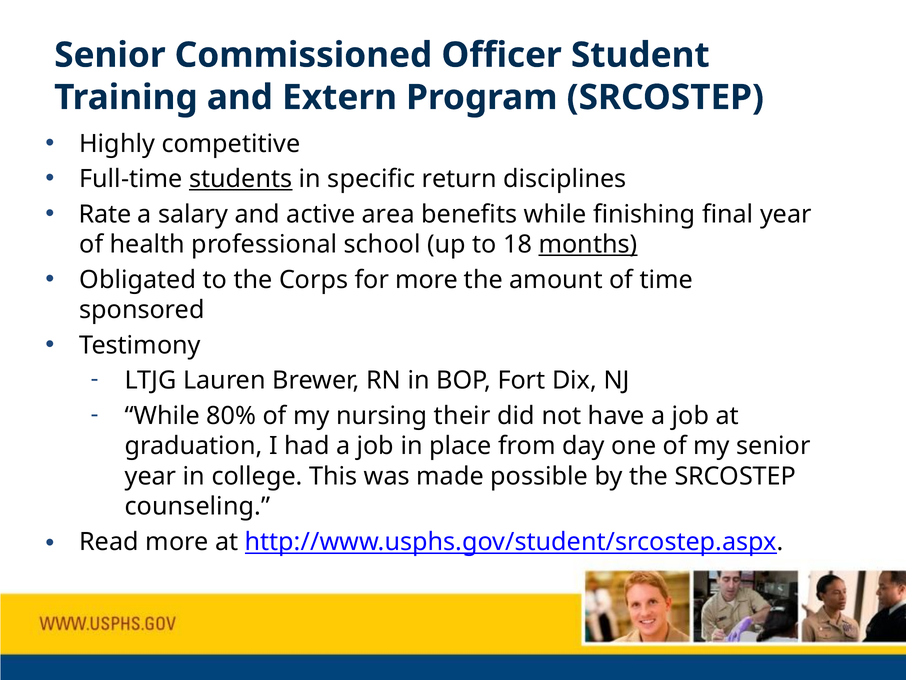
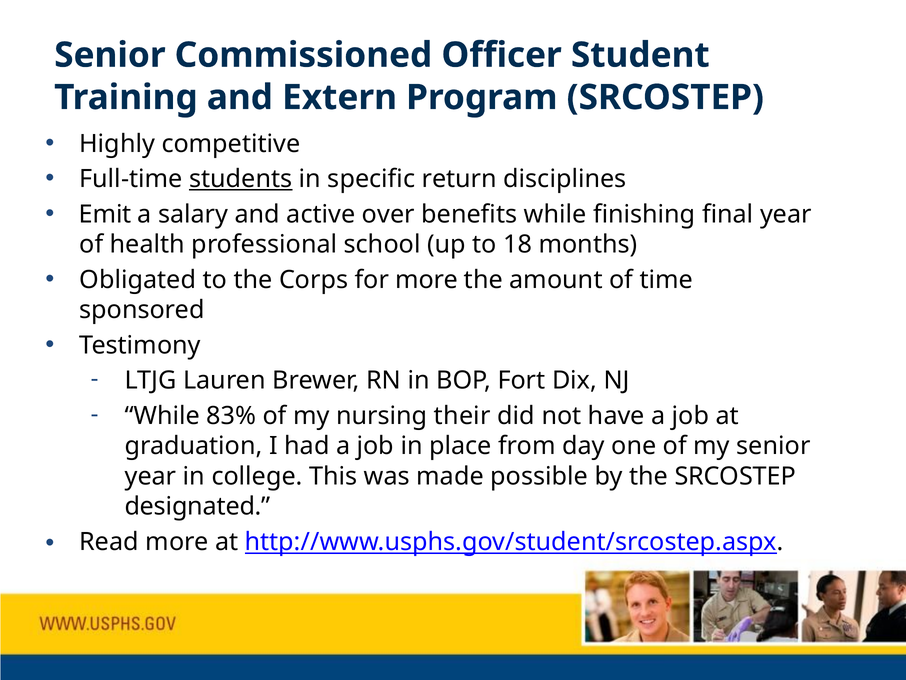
Rate: Rate -> Emit (105, 214)
area: area -> over (388, 214)
months underline: present -> none (588, 244)
80%: 80% -> 83% (231, 416)
counseling: counseling -> designated (198, 506)
